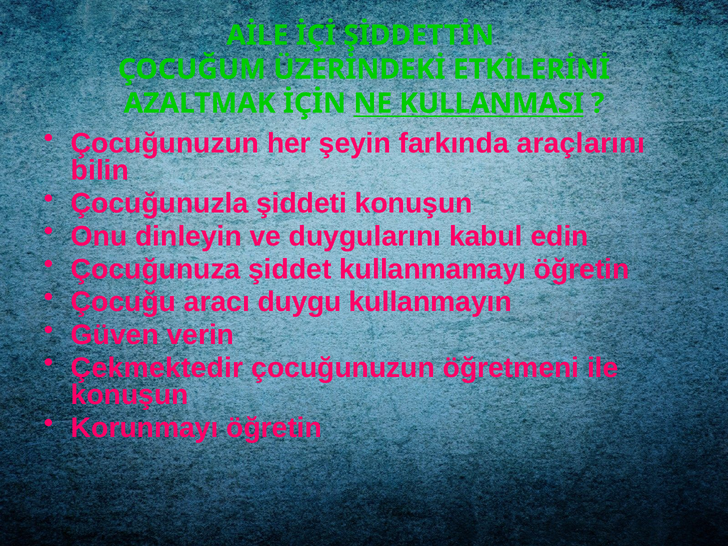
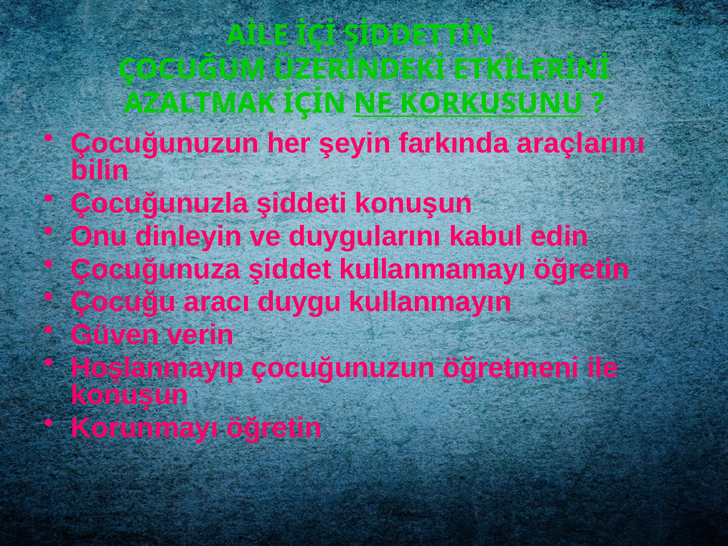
KULLANMASI: KULLANMASI -> KORKUSUNU (491, 103)
Çekmektedir: Çekmektedir -> Hoşlanmayıp (157, 368)
